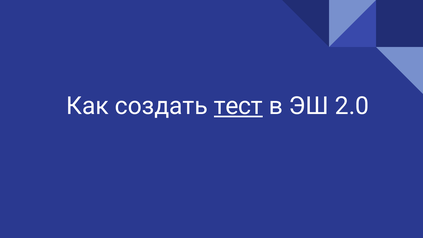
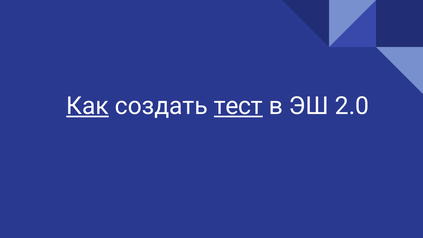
Как underline: none -> present (87, 106)
